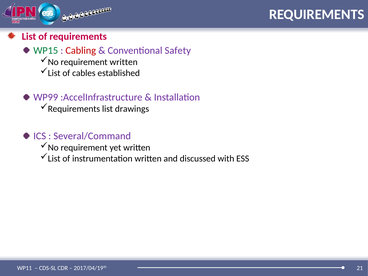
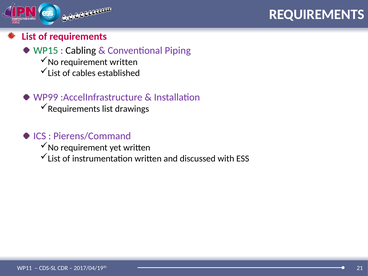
Cabling colour: red -> black (81, 50)
Safety: Safety -> Piping (178, 50)
Several/Command: Several/Command -> Pierens/Command (92, 136)
